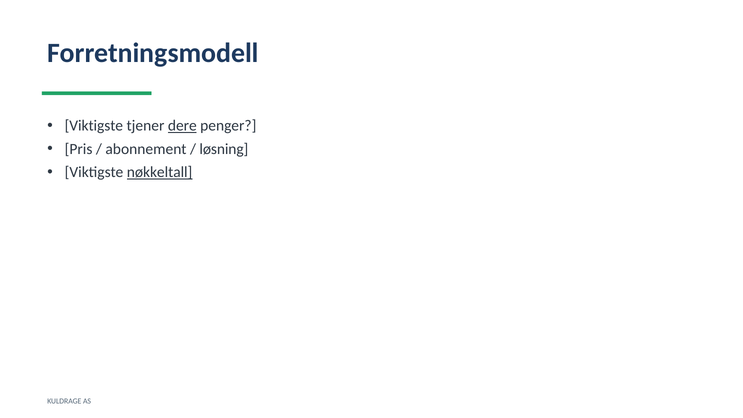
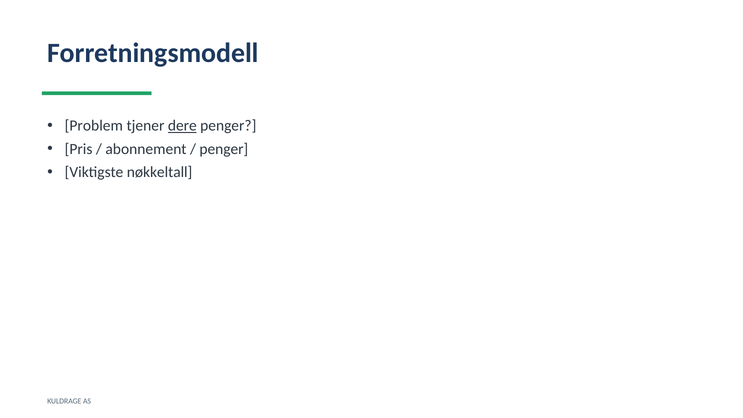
Viktigste: Viktigste -> Problem (94, 126)
løsning: løsning -> penger (224, 149)
nøkkeltall underline: present -> none (160, 172)
